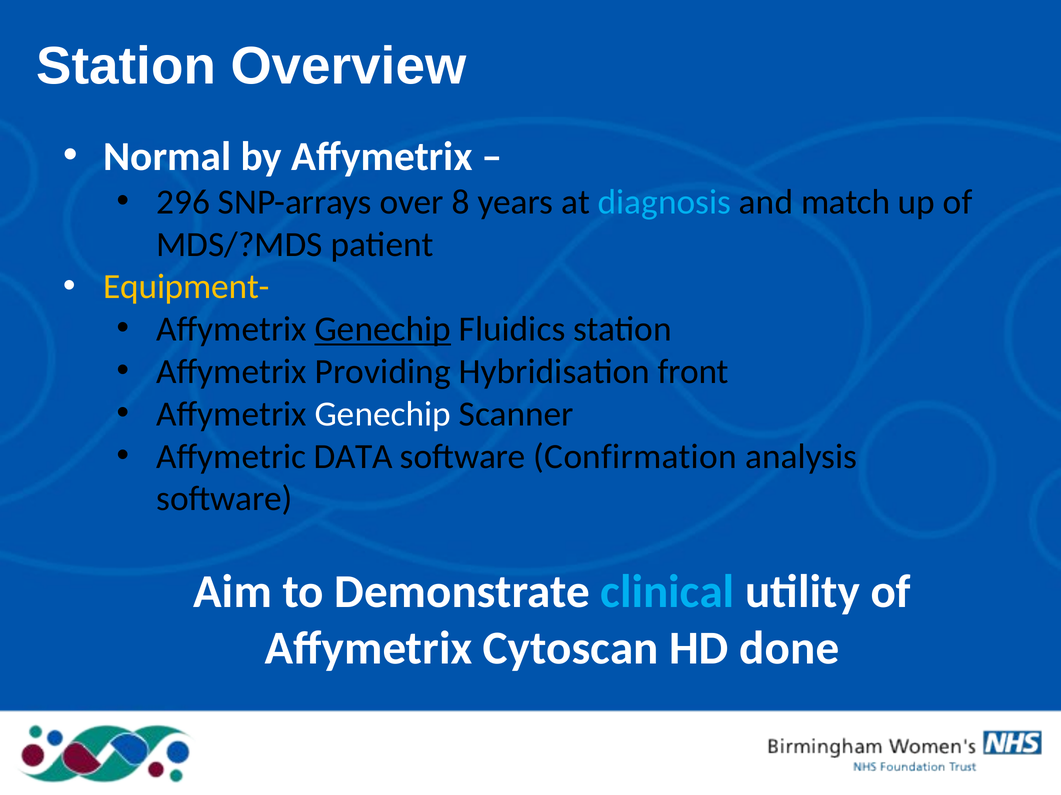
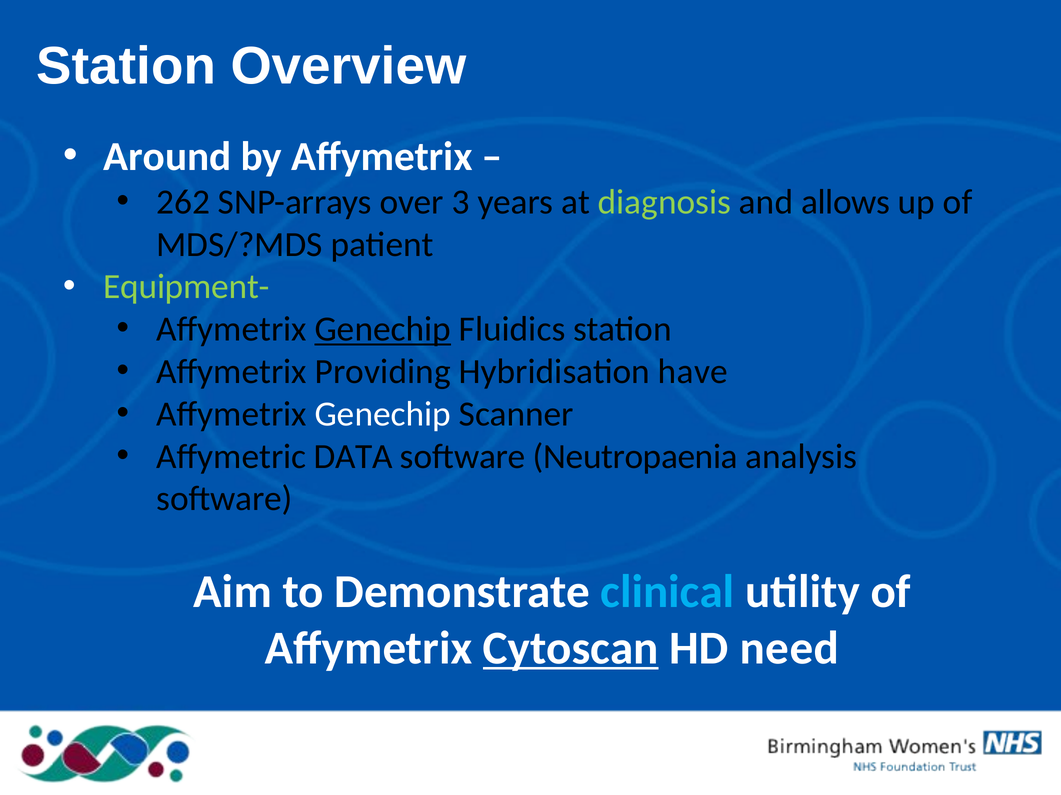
Normal: Normal -> Around (167, 157)
296: 296 -> 262 (183, 202)
8: 8 -> 3 (461, 202)
diagnosis colour: light blue -> light green (664, 202)
match: match -> allows (846, 202)
Equipment- colour: yellow -> light green (186, 287)
front: front -> have (693, 372)
Confirmation: Confirmation -> Neutropaenia (635, 457)
Cytoscan underline: none -> present (571, 649)
done: done -> need (789, 649)
